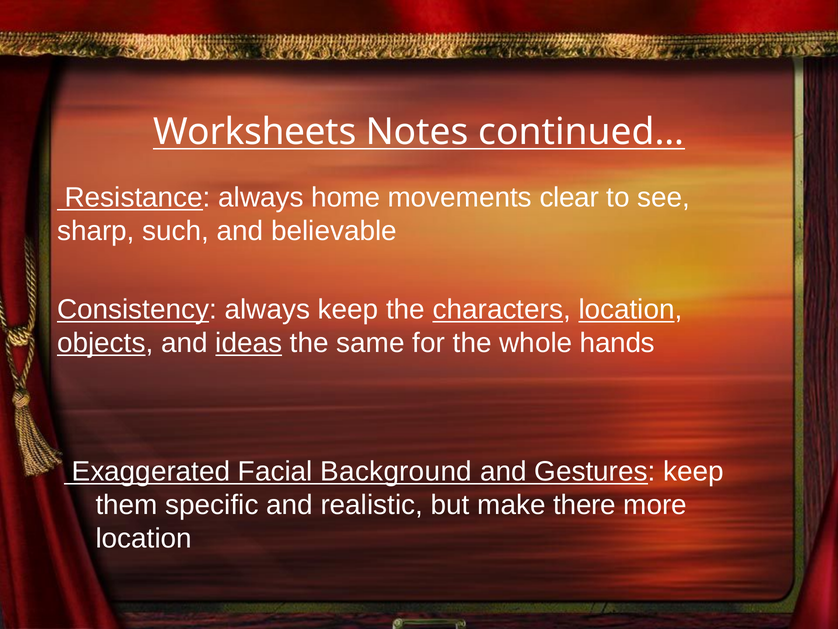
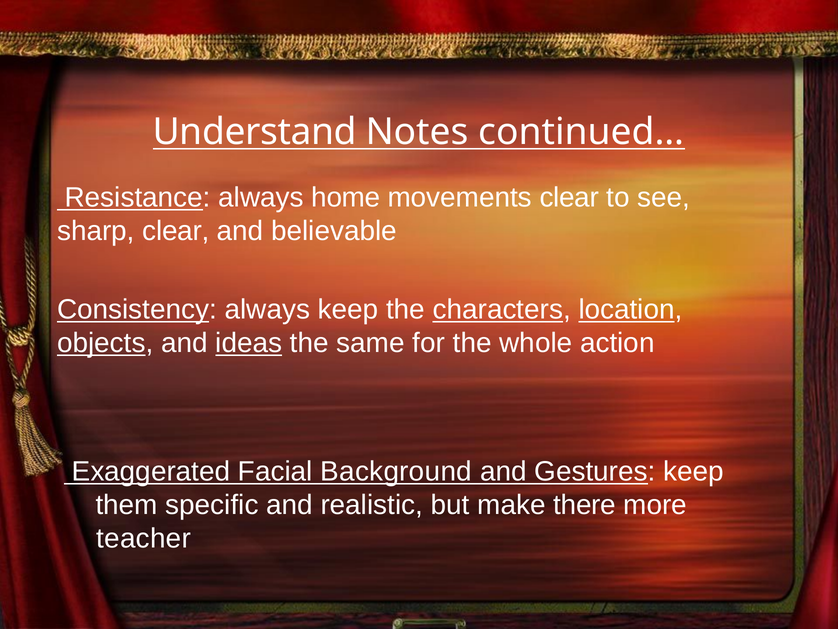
Worksheets: Worksheets -> Understand (255, 132)
sharp such: such -> clear (176, 231)
hands: hands -> action (617, 343)
location: location -> teacher (144, 538)
